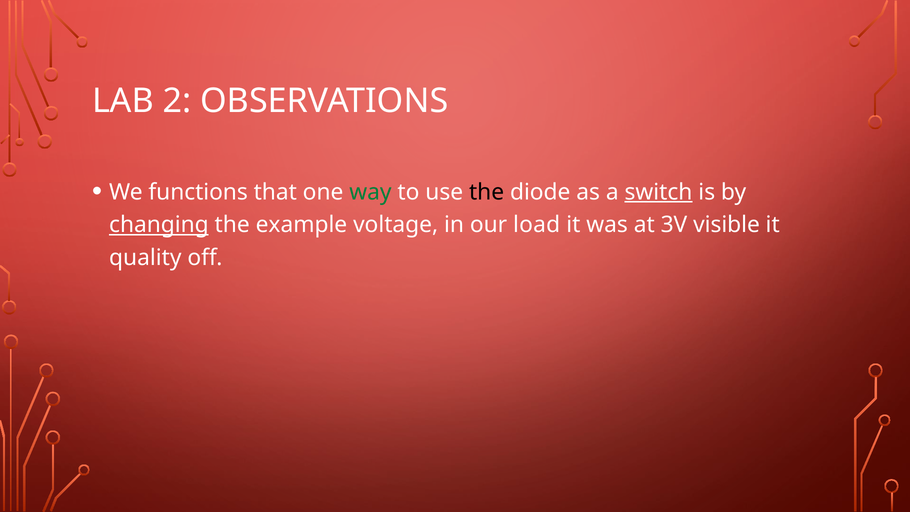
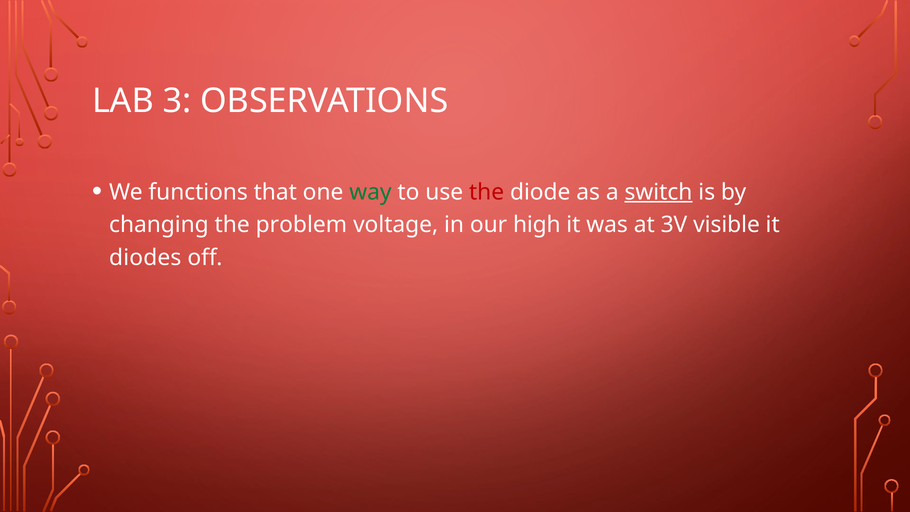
2: 2 -> 3 (177, 101)
the colour: black -> red (487, 192)
changing underline: present -> none (159, 225)
example: example -> problem (301, 225)
load: load -> high (537, 225)
quality: quality -> diodes (145, 258)
